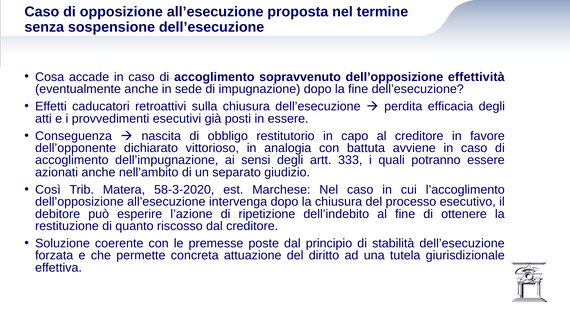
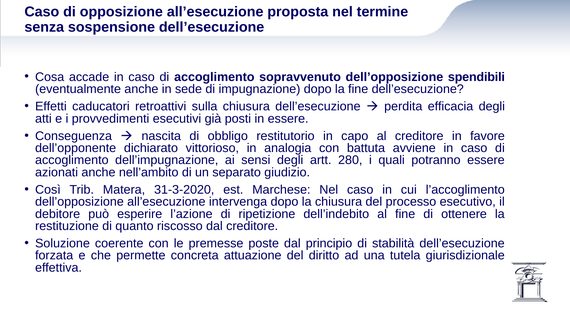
effettività: effettività -> spendibili (476, 77)
333: 333 -> 280 (350, 161)
58-3-2020: 58-3-2020 -> 31-3-2020 (184, 190)
